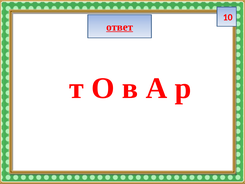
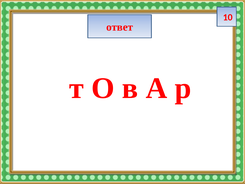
ответ underline: present -> none (120, 27)
